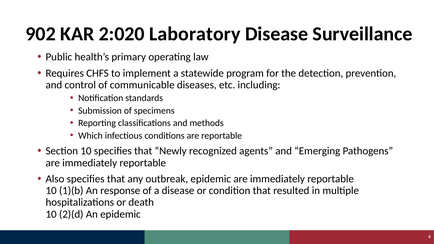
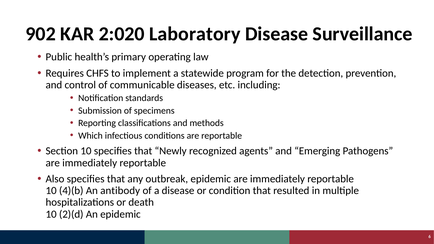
1)(b: 1)(b -> 4)(b (71, 191)
response: response -> antibody (120, 191)
